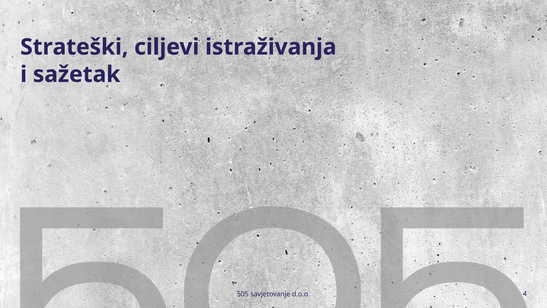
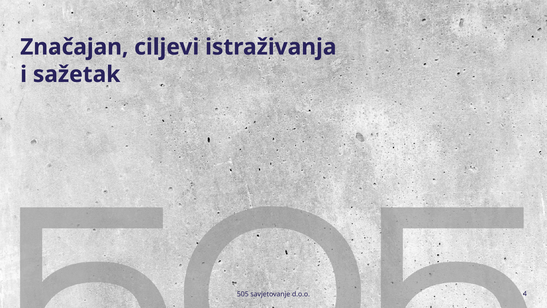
Strateški: Strateški -> Značajan (74, 47)
